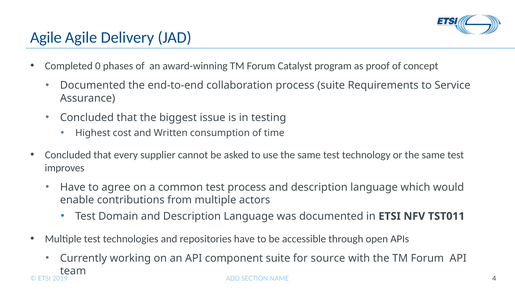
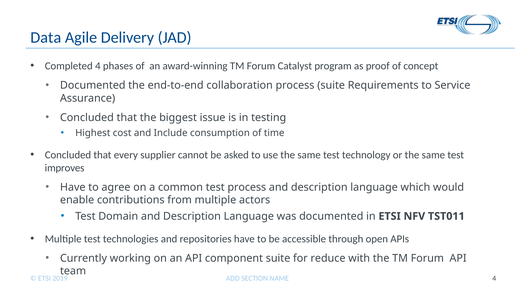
Agile: Agile -> Data (46, 37)
Completed 0: 0 -> 4 (98, 66)
Written: Written -> Include (171, 133)
source: source -> reduce (328, 258)
